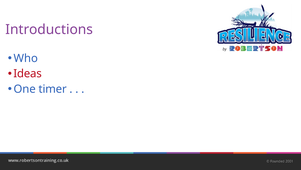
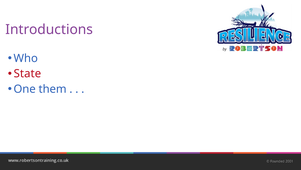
Ideas: Ideas -> State (27, 73)
timer: timer -> them (53, 89)
